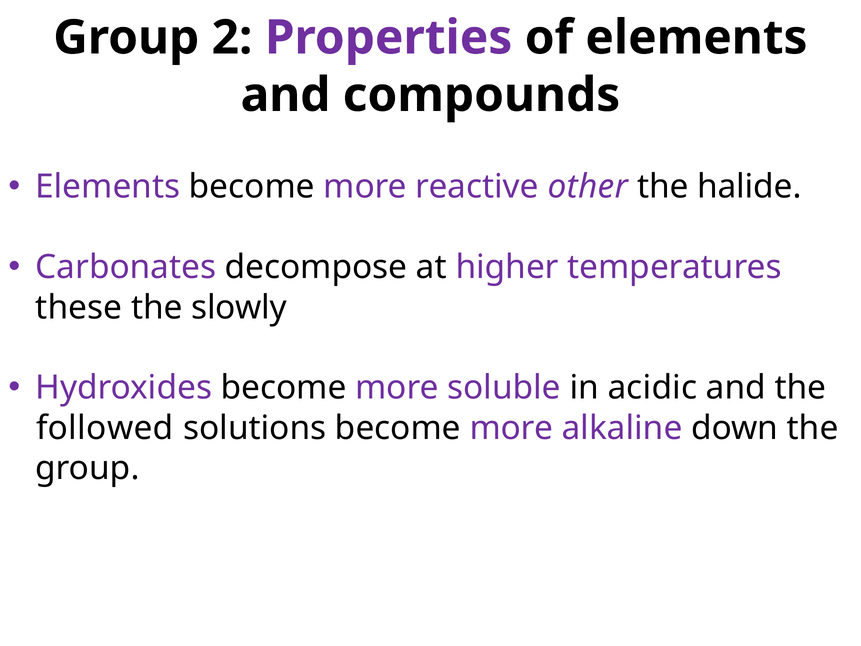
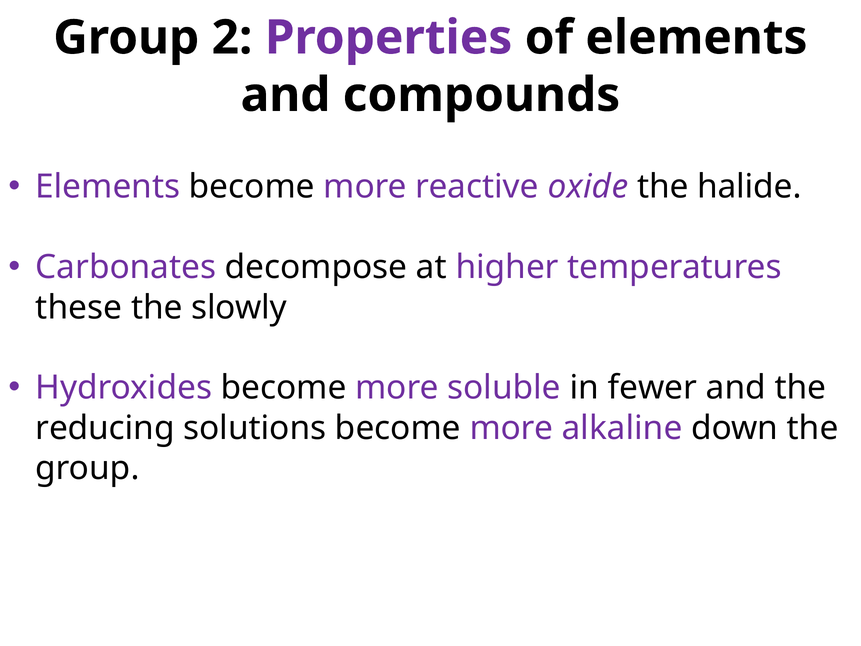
other: other -> oxide (588, 187)
acidic: acidic -> fewer (652, 388)
followed: followed -> reducing (105, 428)
